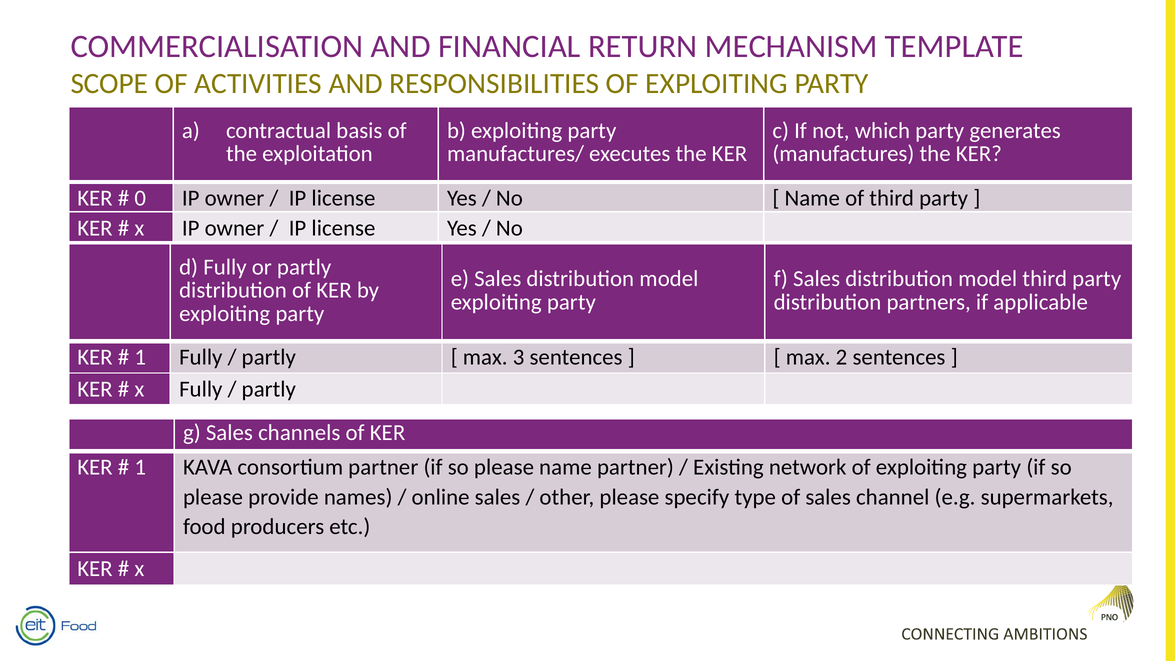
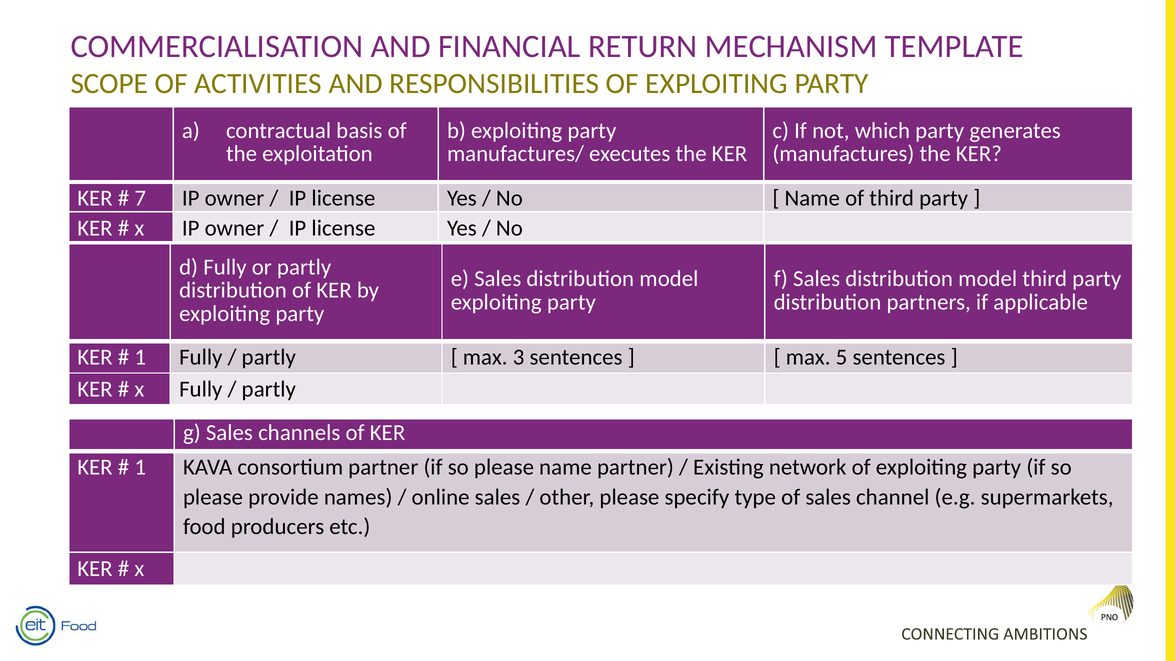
0: 0 -> 7 (140, 198)
2: 2 -> 5 (842, 357)
